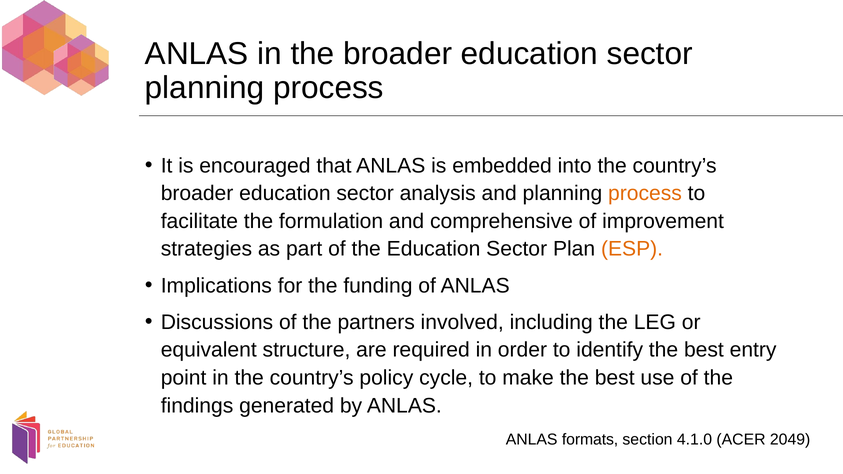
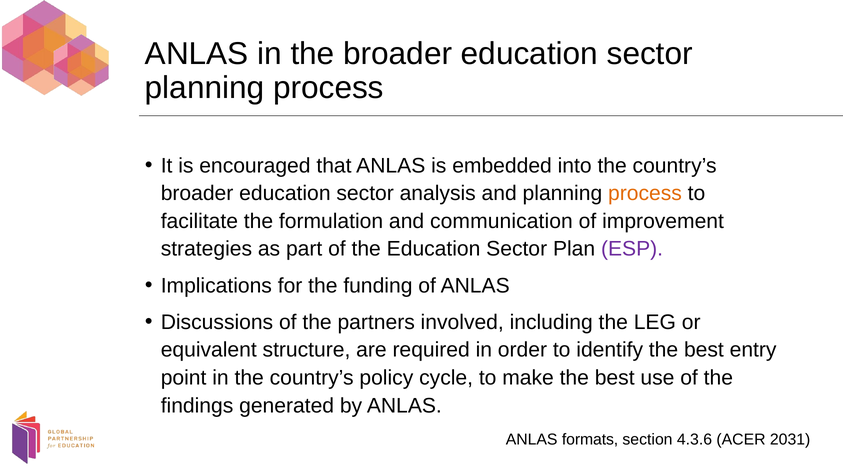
comprehensive: comprehensive -> communication (501, 221)
ESP colour: orange -> purple (632, 249)
4.1.0: 4.1.0 -> 4.3.6 (694, 440)
2049: 2049 -> 2031 (790, 440)
